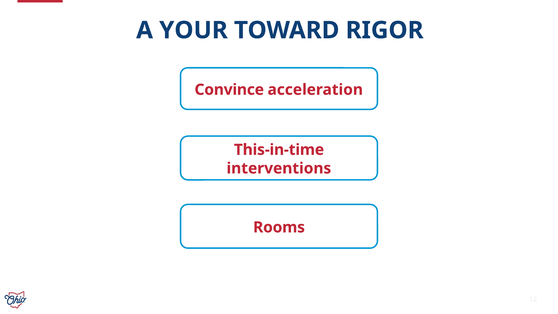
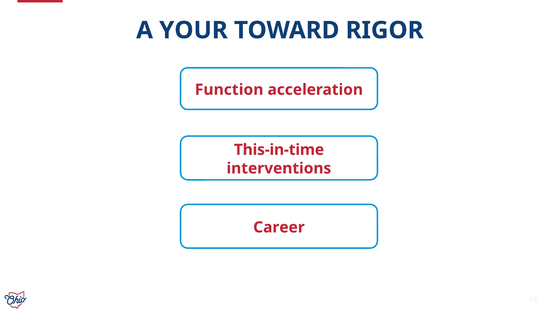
Convince: Convince -> Function (229, 90)
Rooms: Rooms -> Career (279, 227)
